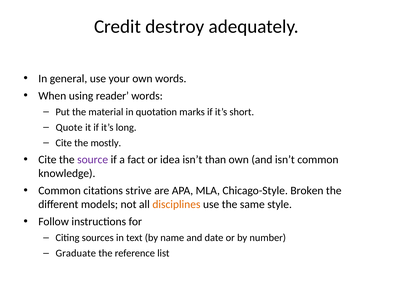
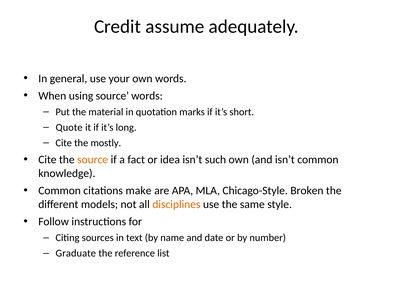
destroy: destroy -> assume (175, 27)
using reader: reader -> source (112, 96)
source colour: purple -> orange (93, 159)
than: than -> such (215, 159)
strive: strive -> make (139, 190)
